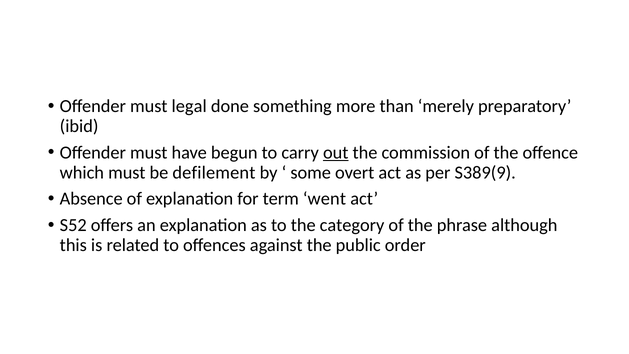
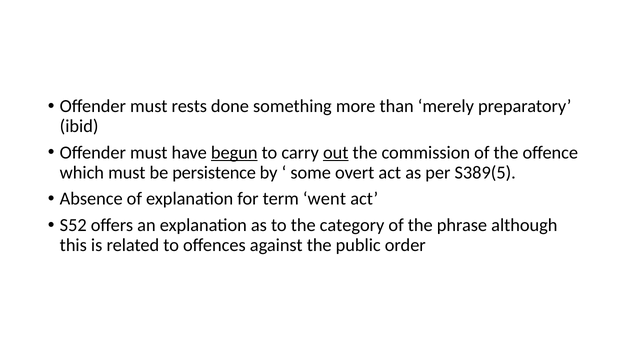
legal: legal -> rests (189, 106)
begun underline: none -> present (234, 153)
defilement: defilement -> persistence (214, 172)
S389(9: S389(9 -> S389(5 (485, 172)
